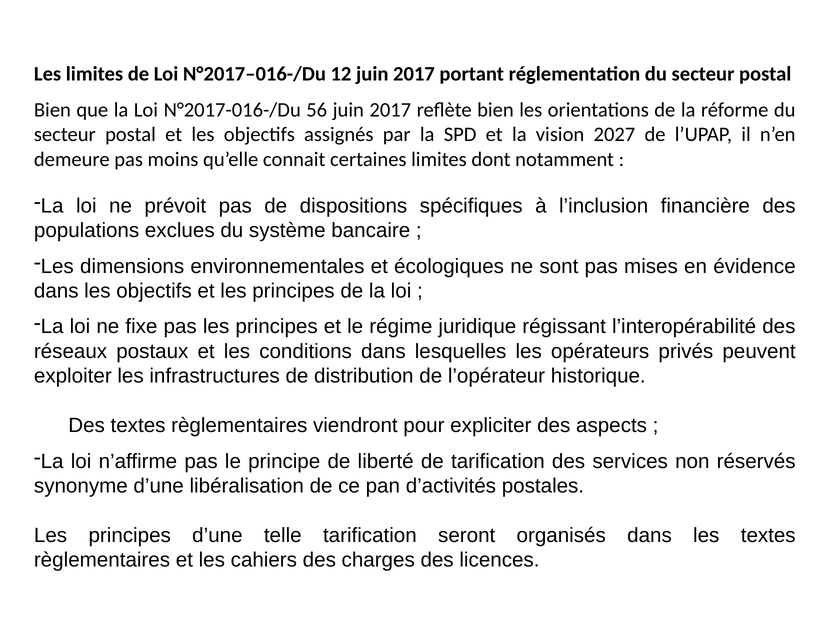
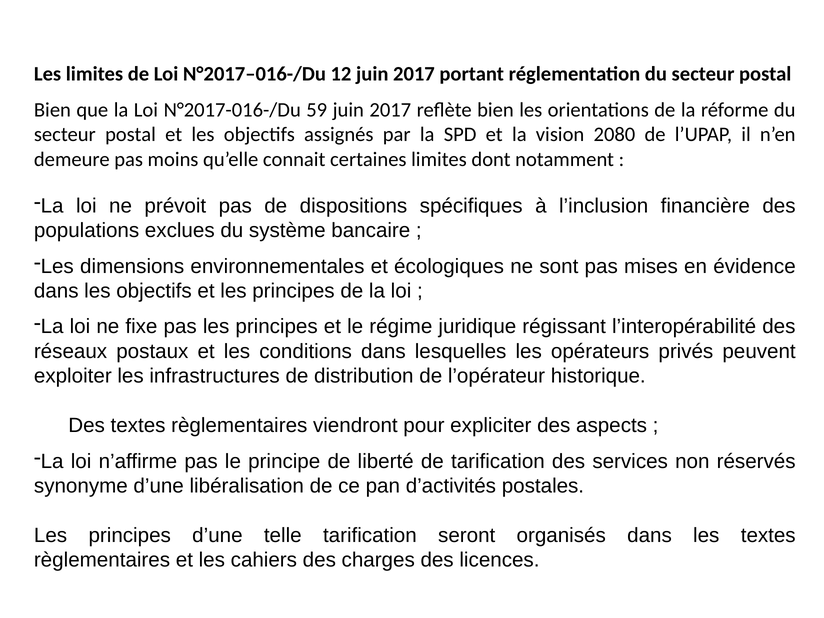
56: 56 -> 59 (317, 110)
2027: 2027 -> 2080 (614, 135)
